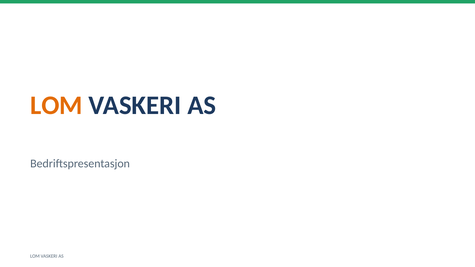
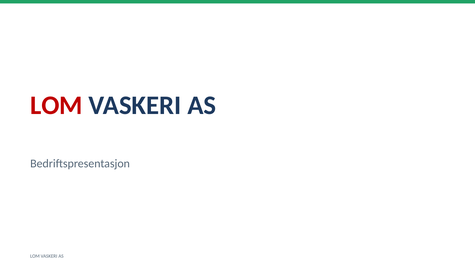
LOM colour: orange -> red (56, 105)
